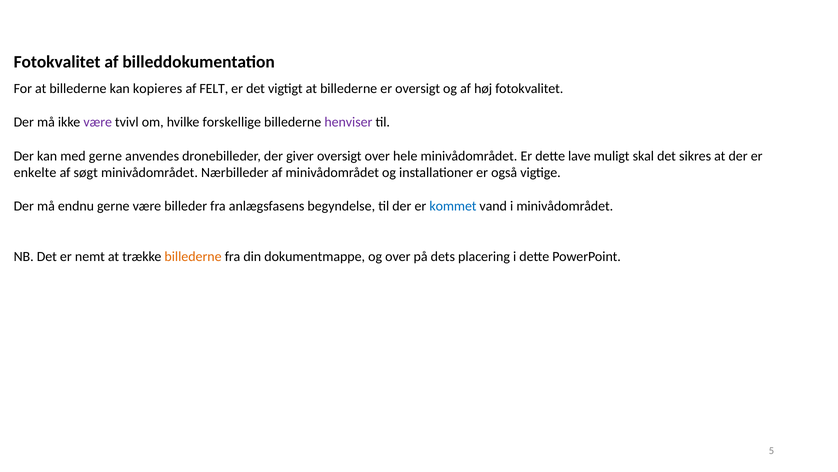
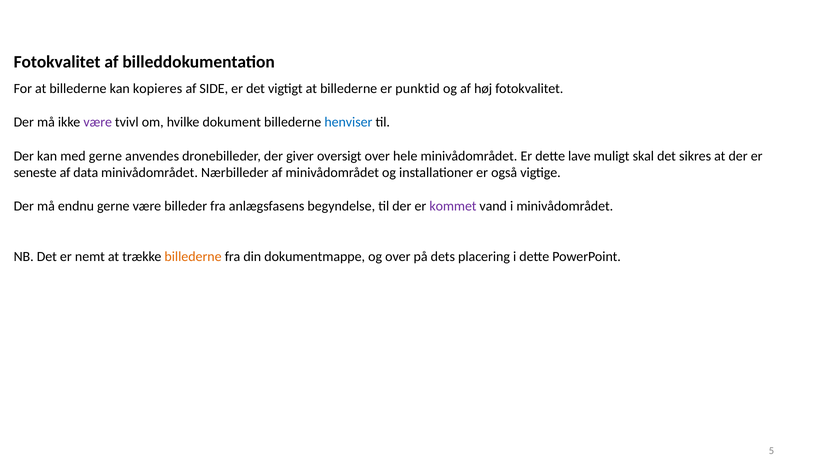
FELT: FELT -> SIDE (214, 89)
er oversigt: oversigt -> punktid (418, 89)
forskellige: forskellige -> dokument (232, 122)
henviser colour: purple -> blue (348, 122)
enkelte: enkelte -> seneste (35, 172)
søgt: søgt -> data (86, 172)
kommet colour: blue -> purple (453, 206)
